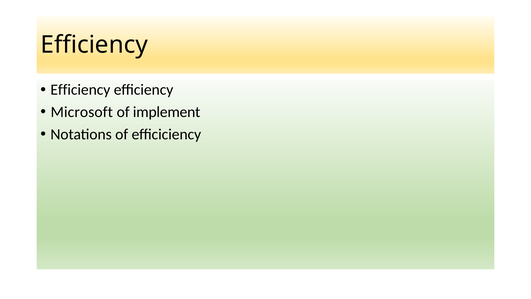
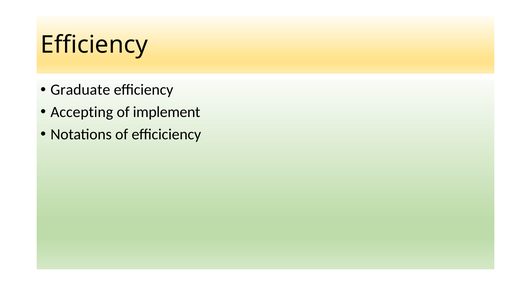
Efficiency: Efficiency -> Graduate (80, 90)
Microsoft: Microsoft -> Accepting (82, 112)
